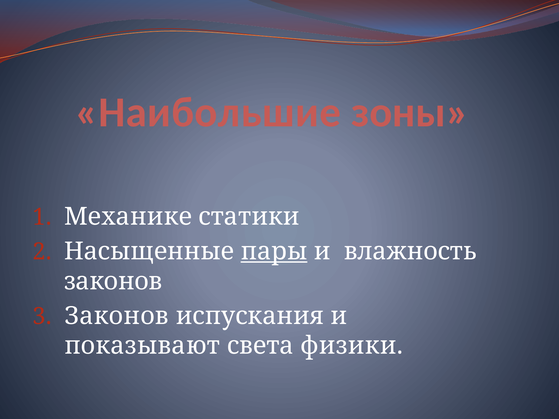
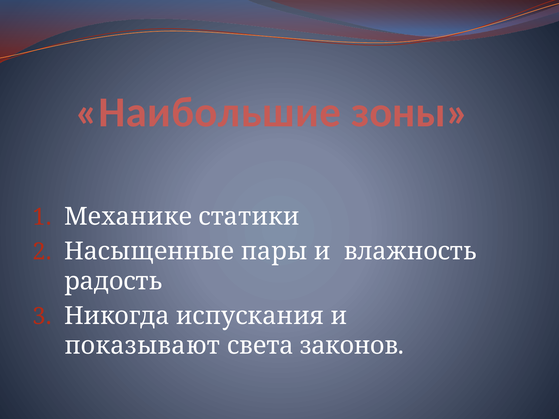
пары underline: present -> none (274, 252)
законов: законов -> радость (113, 281)
Законов: Законов -> Никогда (117, 316)
физики: физики -> законов (352, 346)
